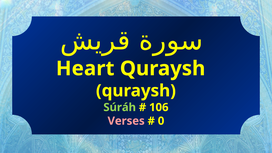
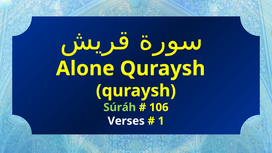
Heart: Heart -> Alone (85, 69)
Verses colour: pink -> white (126, 121)
0: 0 -> 1 (161, 121)
